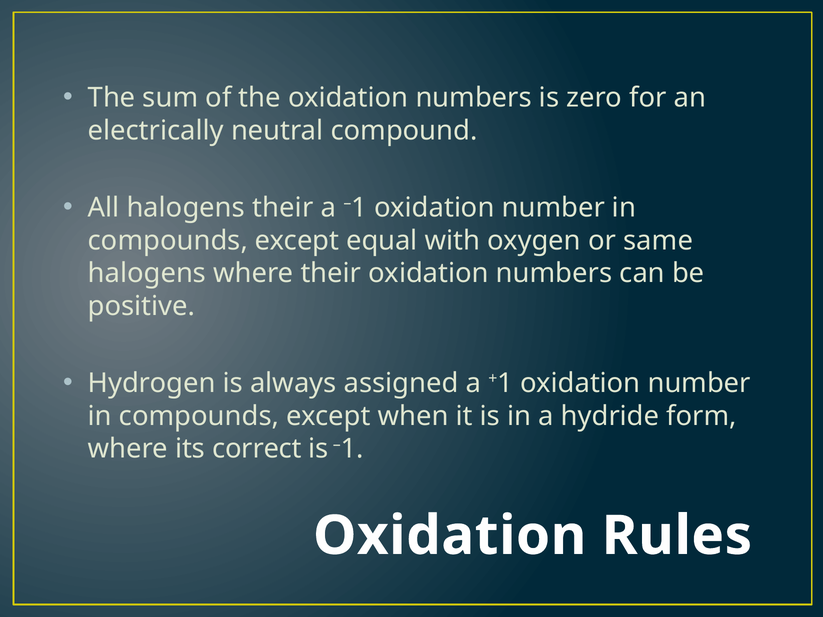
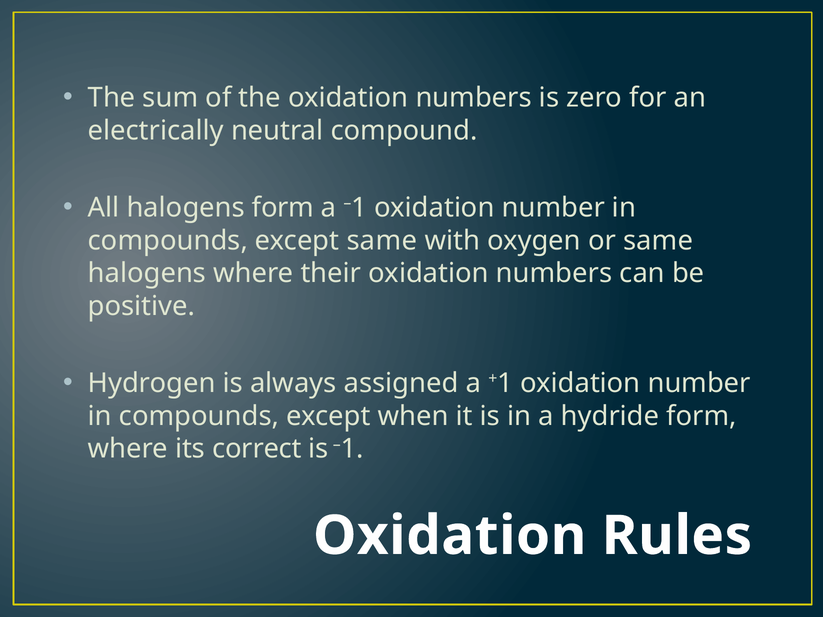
halogens their: their -> form (283, 208)
except equal: equal -> same (382, 241)
